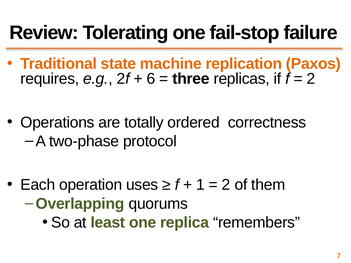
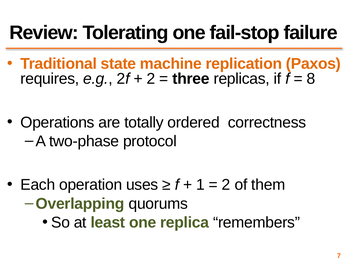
6: 6 -> 2 (151, 79)
2: 2 -> 8 (311, 79)
